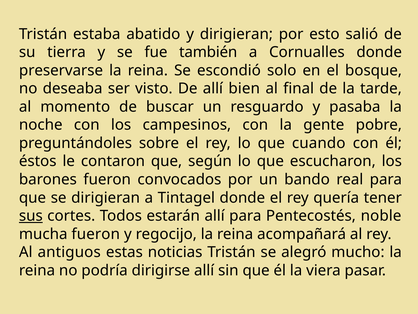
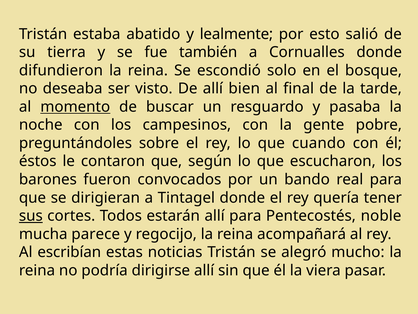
y dirigieran: dirigieran -> lealmente (236, 34)
preservarse: preservarse -> difundieron (61, 70)
momento underline: none -> present (75, 107)
mucha fueron: fueron -> parece (96, 234)
antiguos: antiguos -> escribían (69, 252)
